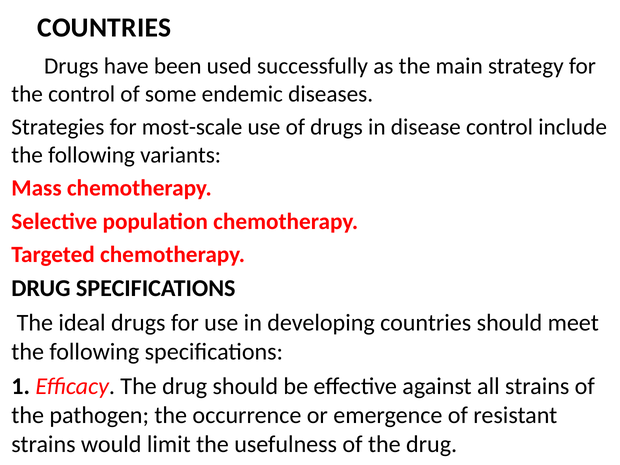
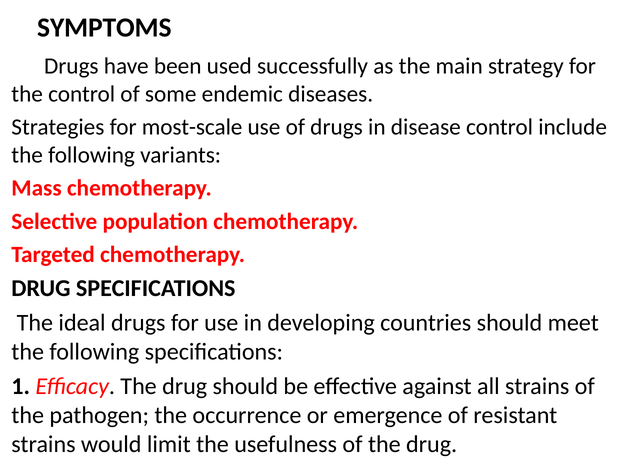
COUNTRIES: COUNTRIES -> SYMPTOMS (104, 28)
